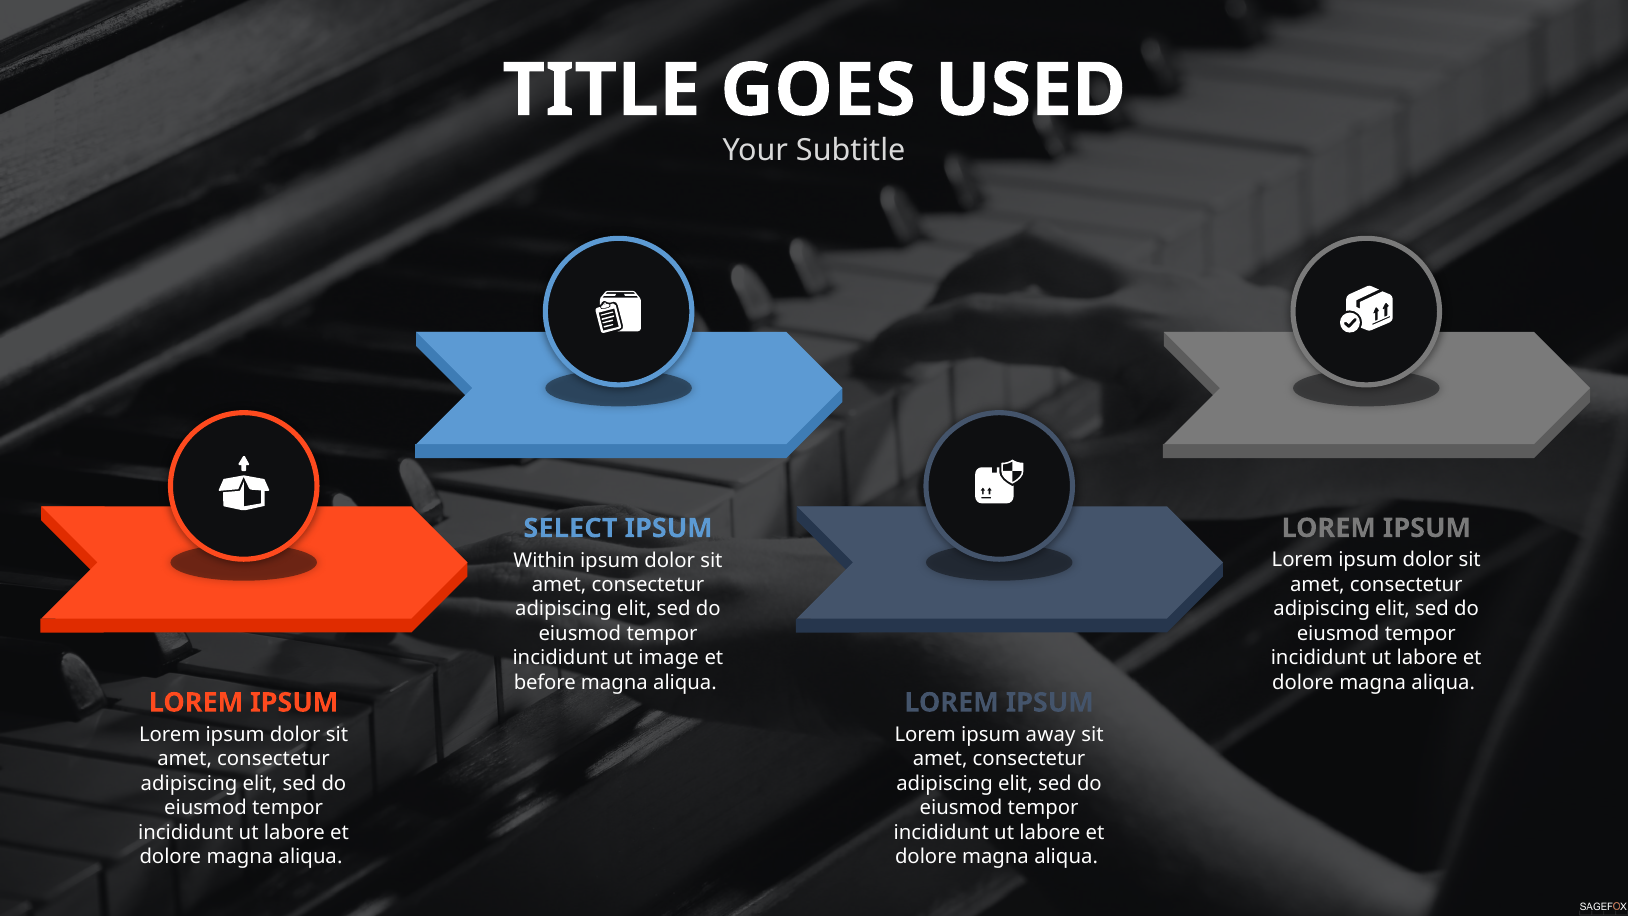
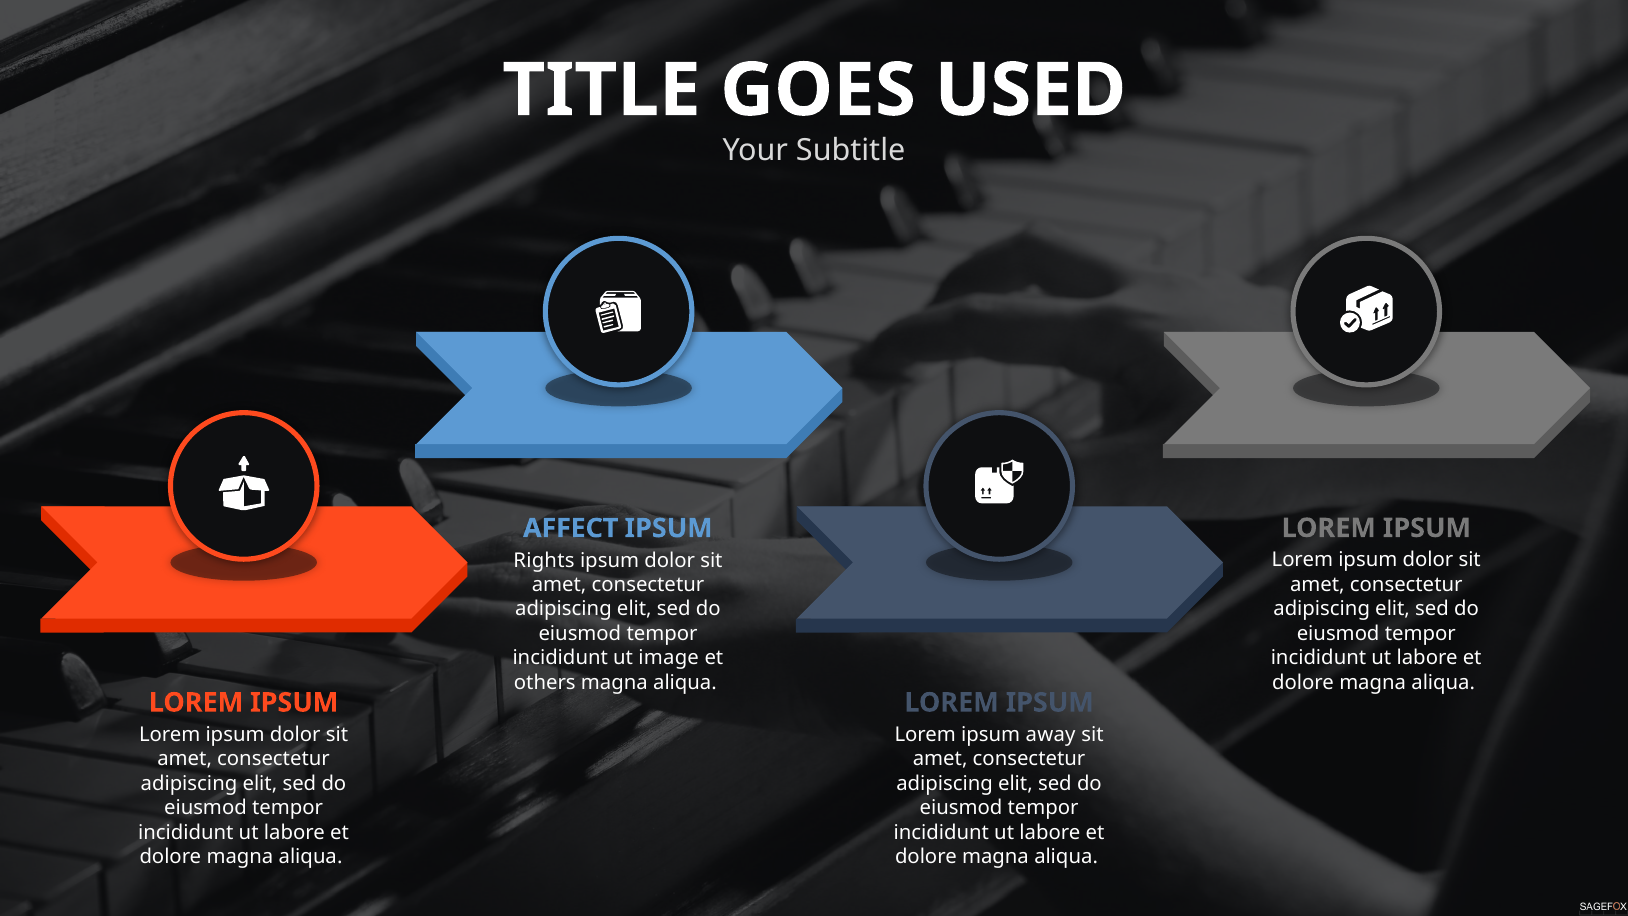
SELECT: SELECT -> AFFECT (571, 528)
Within: Within -> Rights (544, 560)
before: before -> others (545, 682)
